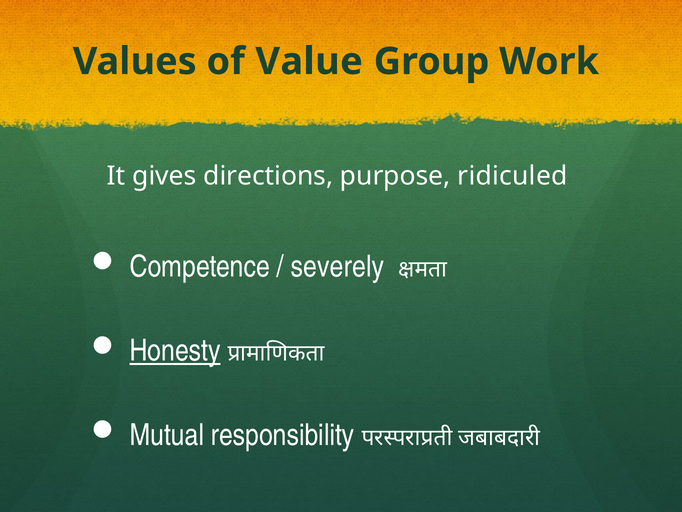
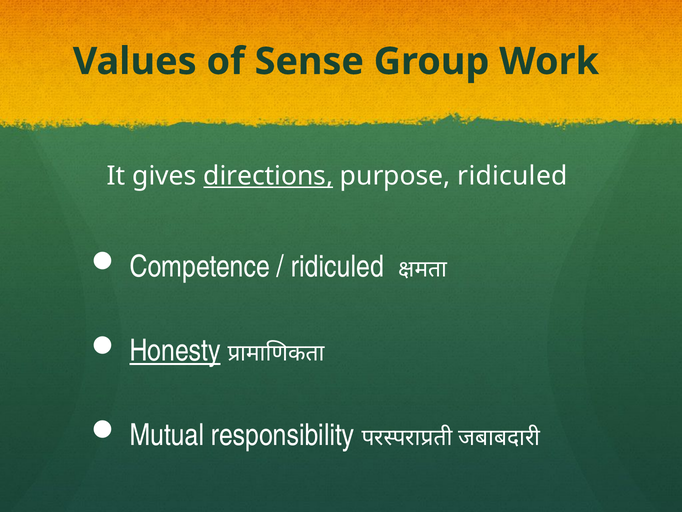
Value: Value -> Sense (309, 61)
directions underline: none -> present (268, 176)
severely: severely -> ridiculed (337, 266)
